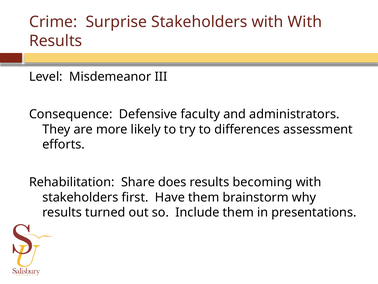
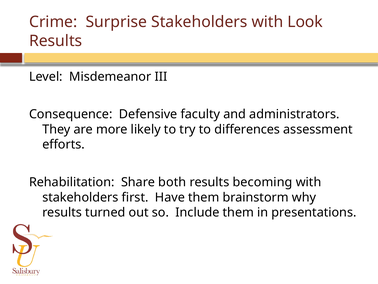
with With: With -> Look (305, 22)
does: does -> both (172, 182)
